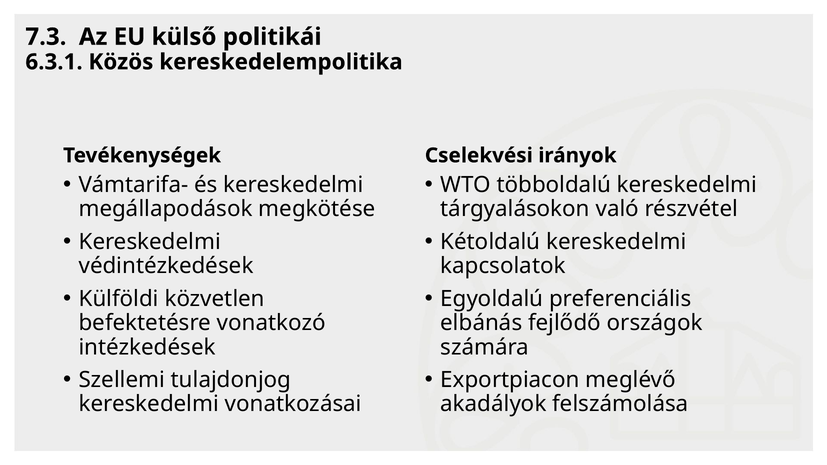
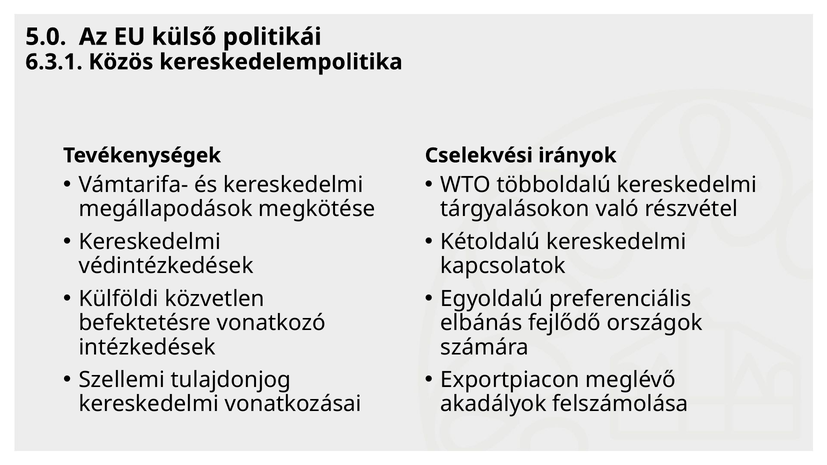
7.3: 7.3 -> 5.0 (46, 37)
